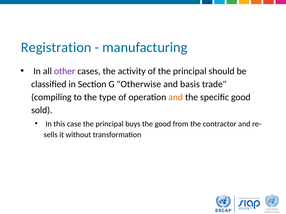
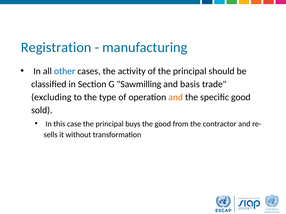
other colour: purple -> blue (65, 71)
Otherwise: Otherwise -> Sawmilling (139, 84)
compiling: compiling -> excluding (51, 97)
